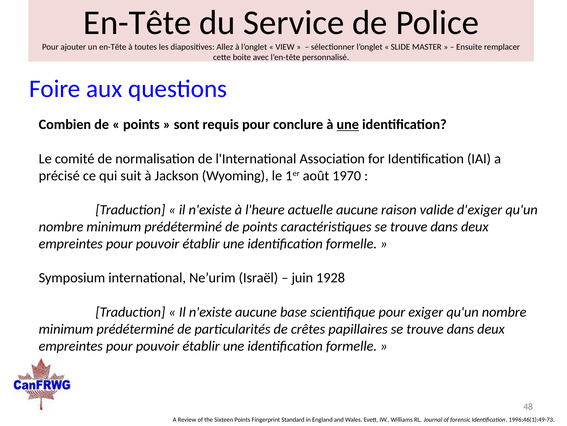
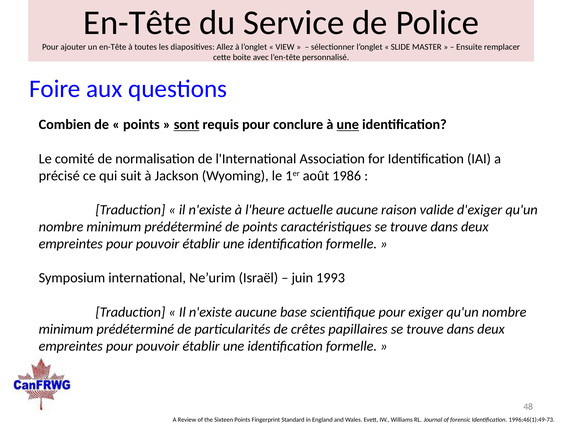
sont underline: none -> present (187, 124)
1970: 1970 -> 1986 (347, 175)
1928: 1928 -> 1993 (331, 277)
